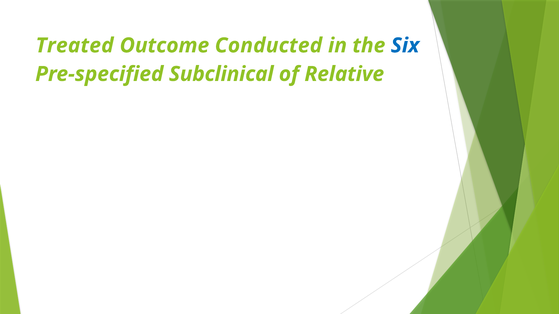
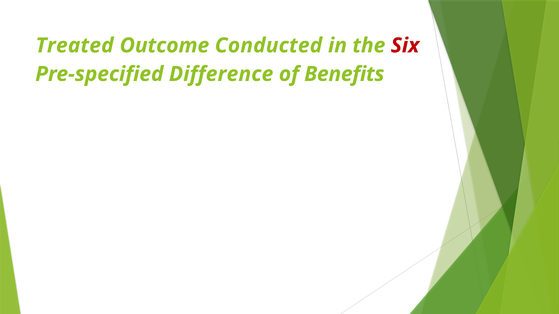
Six colour: blue -> red (405, 46)
Subclinical: Subclinical -> Difference (221, 74)
Relative: Relative -> Benefits (344, 74)
